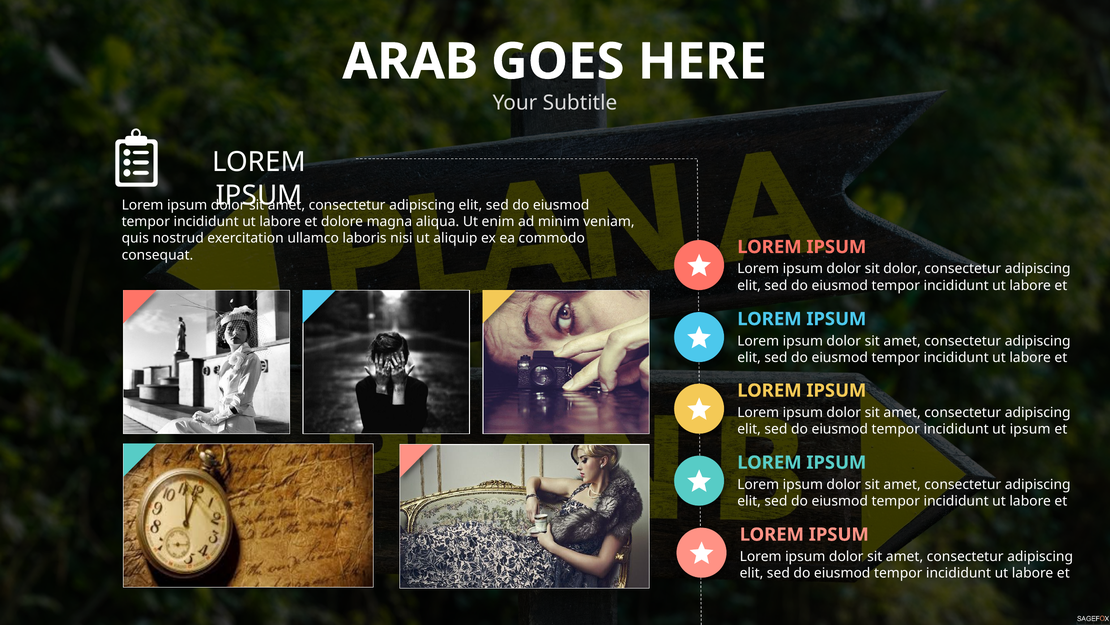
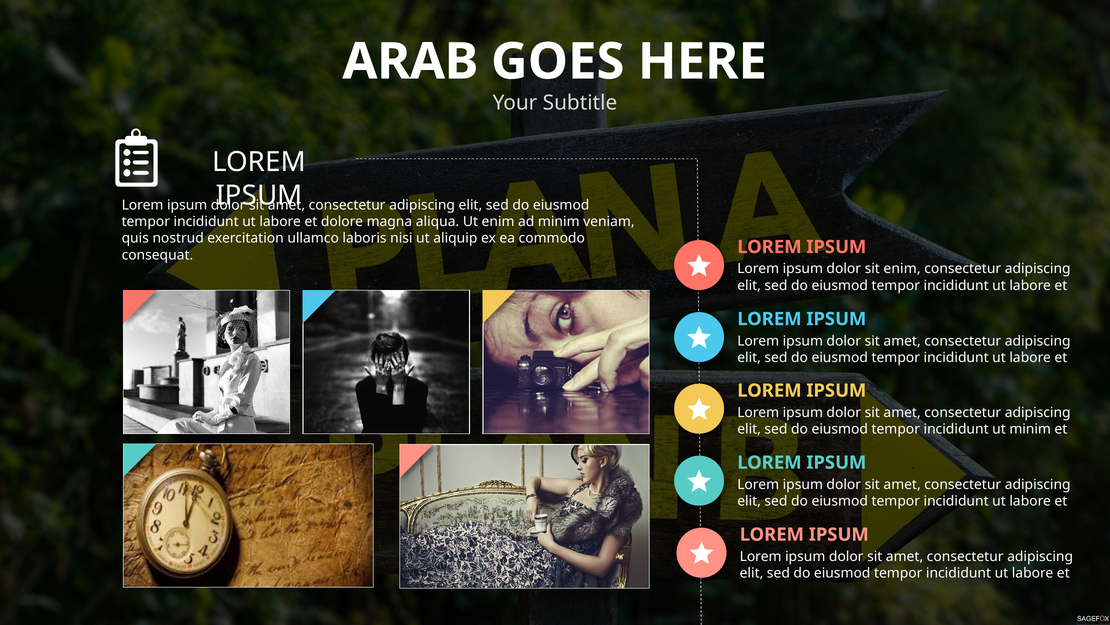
sit dolor: dolor -> enim (902, 269)
ut ipsum: ipsum -> minim (1030, 429)
